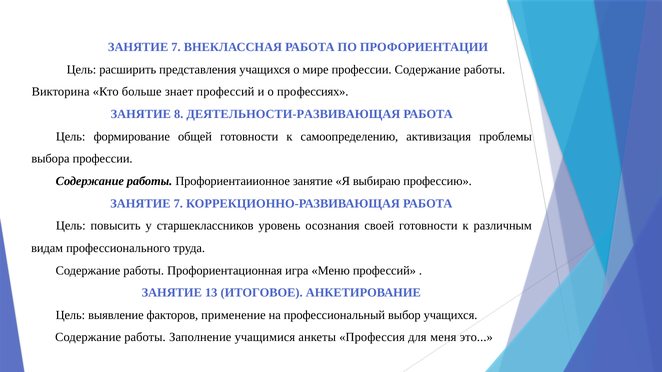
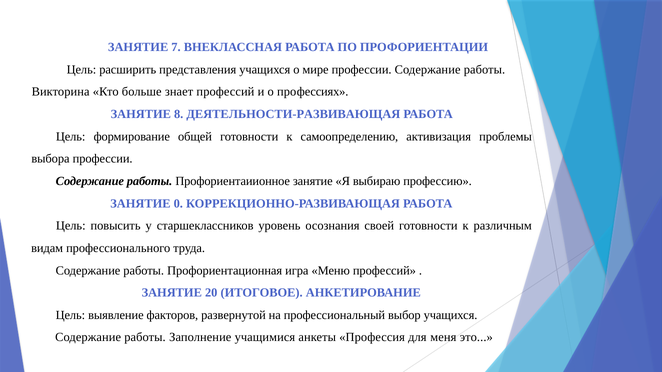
7: 7 -> 0 (178, 204)
13: 13 -> 20 (211, 293)
применение: применение -> развернутой (234, 315)
